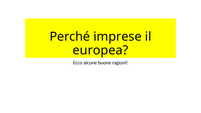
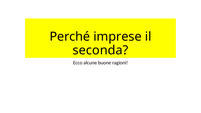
europea: europea -> seconda (100, 50)
